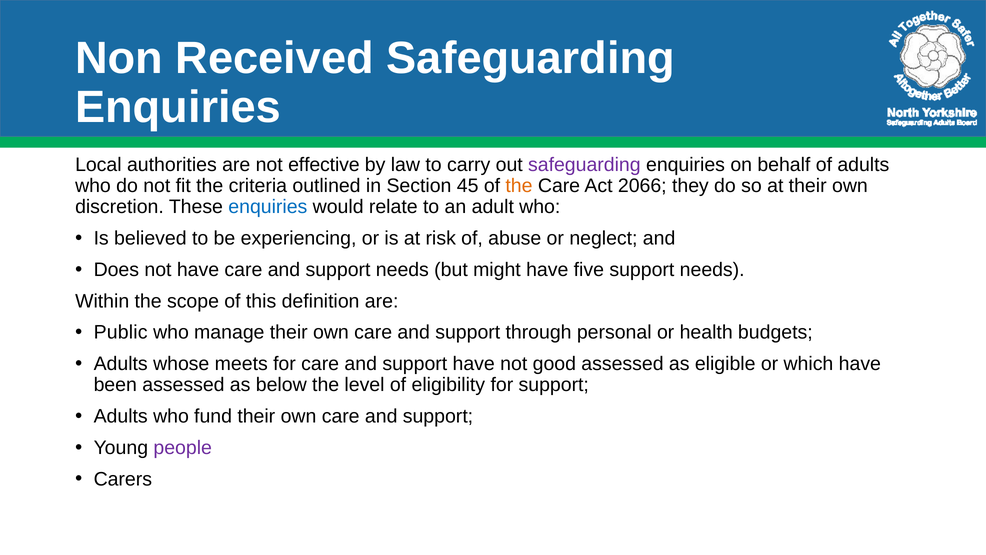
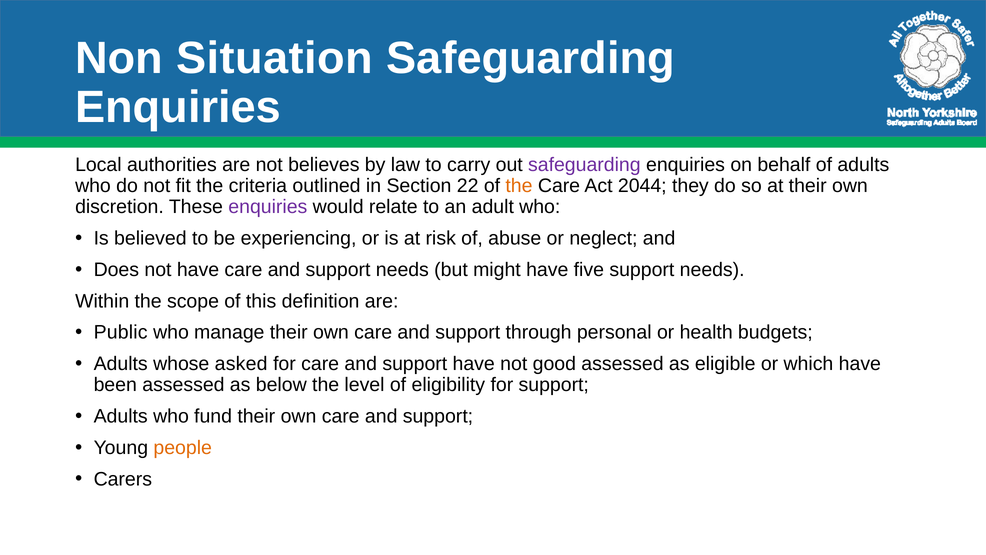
Received: Received -> Situation (274, 58)
effective: effective -> believes (324, 165)
45: 45 -> 22 (468, 186)
2066: 2066 -> 2044 (642, 186)
enquiries colour: blue -> purple (268, 207)
meets: meets -> asked (241, 364)
people colour: purple -> orange (183, 447)
